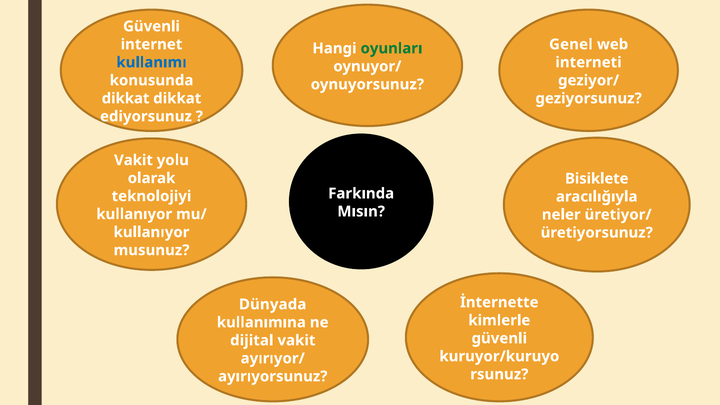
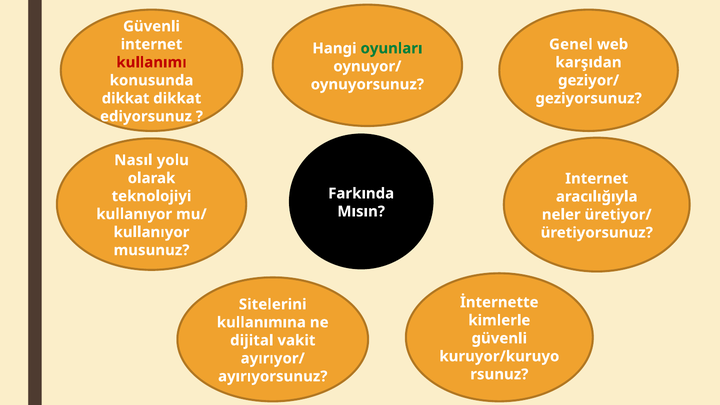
kullanımı colour: blue -> red (151, 62)
interneti: interneti -> karşıdan (588, 62)
Vakit: Vakit -> Nasıl (133, 160)
Bisiklete: Bisiklete -> Internet (597, 179)
Dünyada: Dünyada -> Sitelerini (273, 304)
